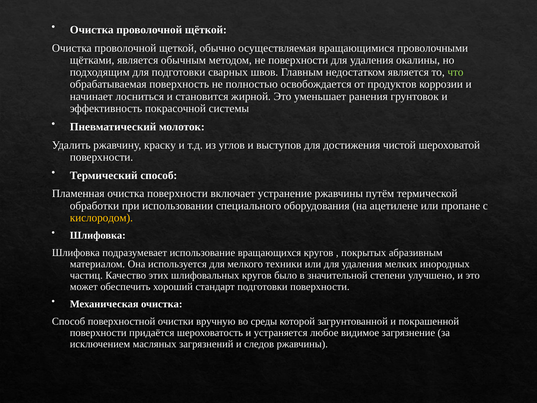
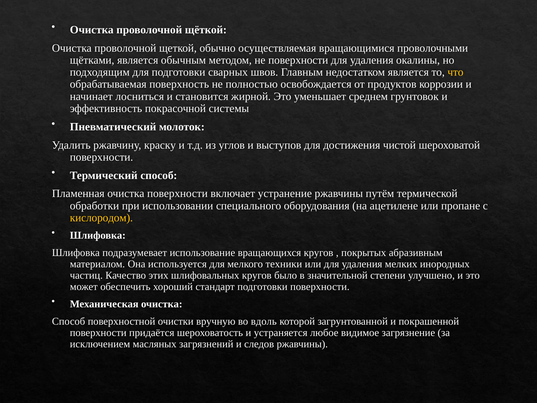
что colour: light green -> yellow (455, 72)
ранения: ранения -> среднем (368, 96)
среды: среды -> вдоль (264, 321)
